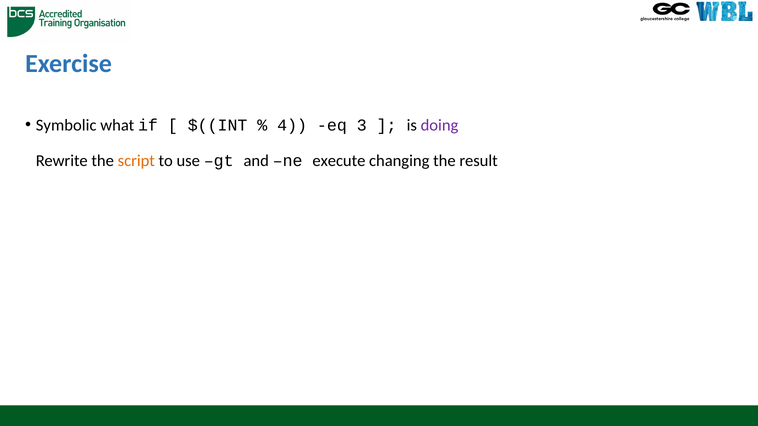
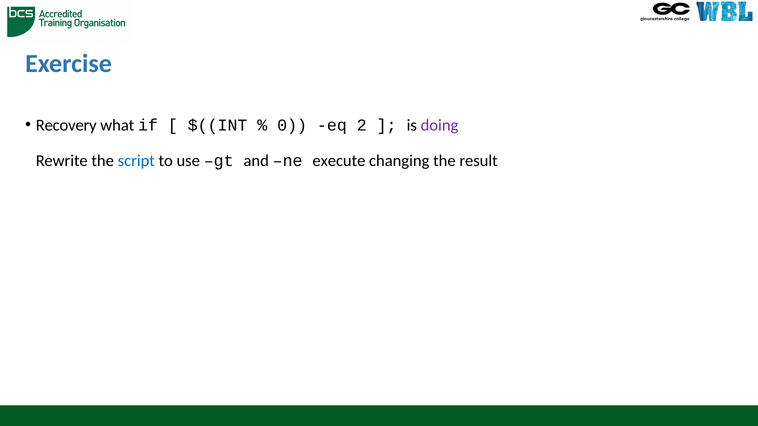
Symbolic: Symbolic -> Recovery (66, 125)
4: 4 -> 0 (292, 125)
3: 3 -> 2 (362, 125)
script colour: orange -> blue (136, 161)
